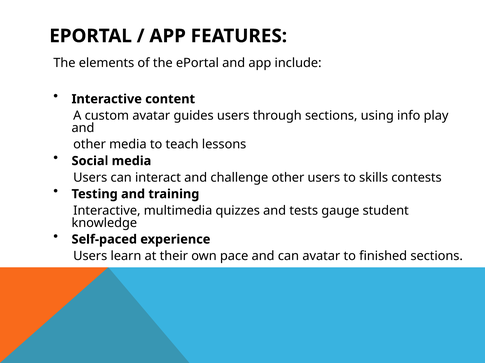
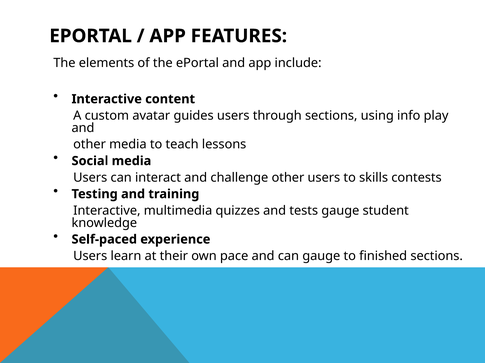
can avatar: avatar -> gauge (321, 256)
